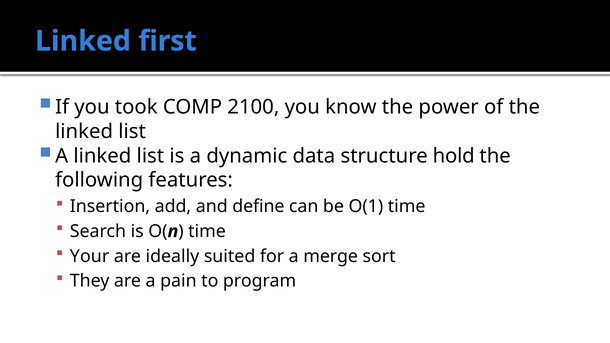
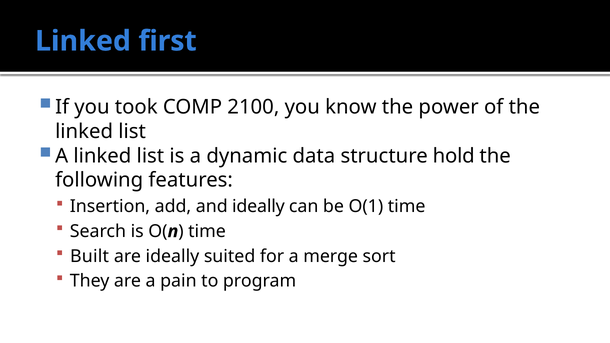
and define: define -> ideally (258, 207)
Your: Your -> Built (90, 256)
